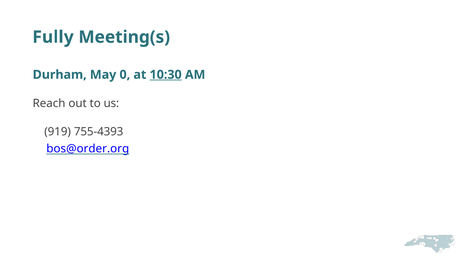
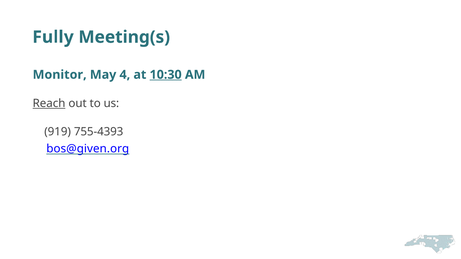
Durham: Durham -> Monitor (60, 75)
0: 0 -> 4 (125, 75)
Reach underline: none -> present (49, 103)
bos@order.org: bos@order.org -> bos@given.org (88, 149)
